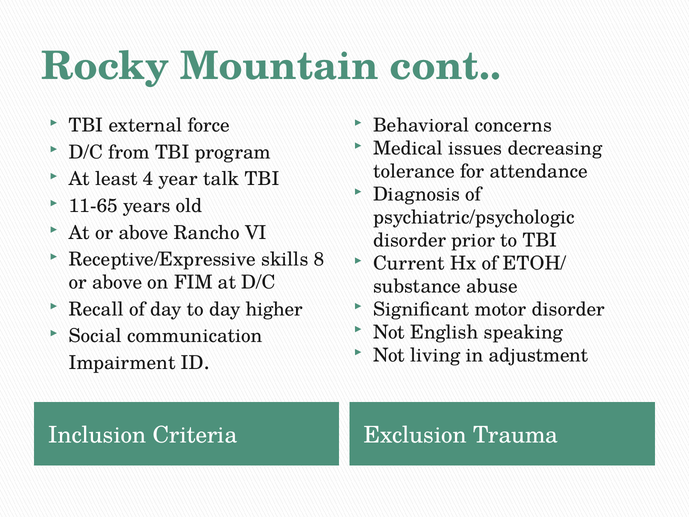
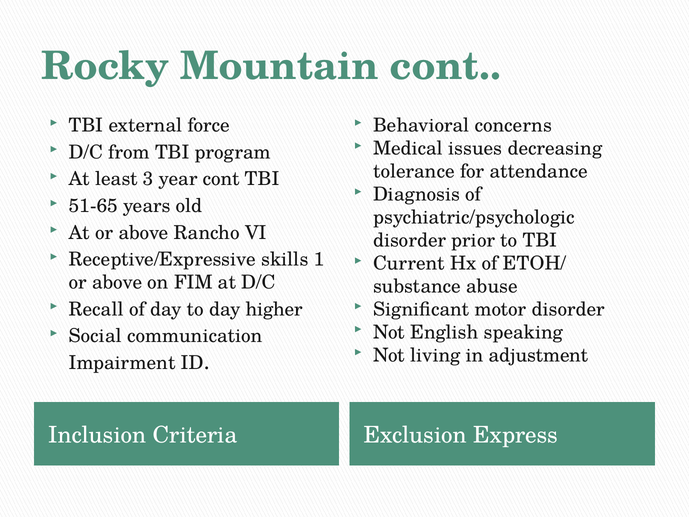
4: 4 -> 3 (148, 179)
year talk: talk -> cont (221, 179)
11-65: 11-65 -> 51-65 (93, 206)
8: 8 -> 1 (319, 259)
Trauma: Trauma -> Express (516, 435)
